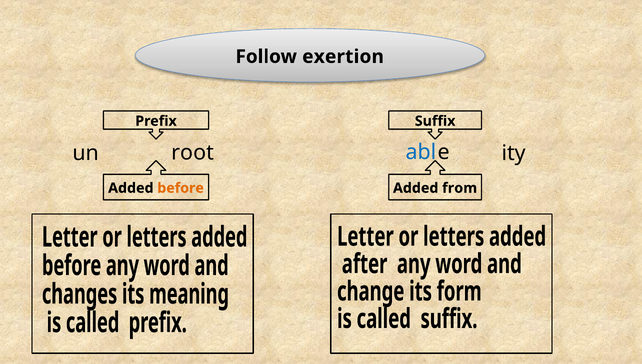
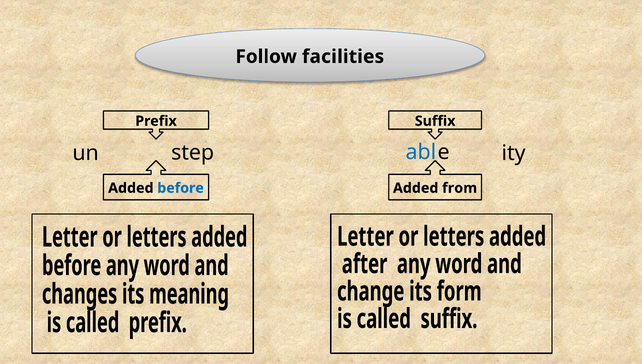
exertion: exertion -> facilities (343, 57)
root: root -> step (193, 153)
before colour: orange -> blue (181, 188)
